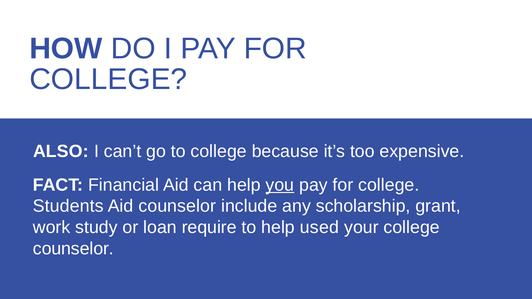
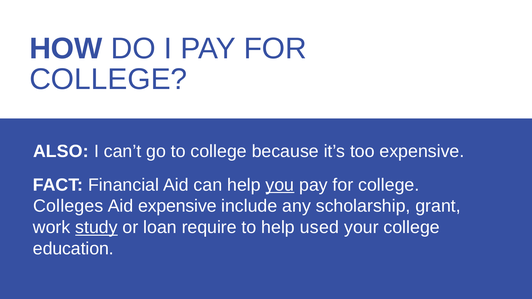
Students: Students -> Colleges (68, 206)
Aid counselor: counselor -> expensive (177, 206)
study underline: none -> present (96, 228)
counselor: counselor -> education (73, 249)
